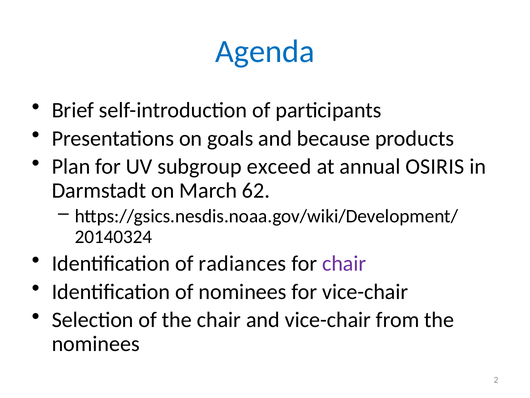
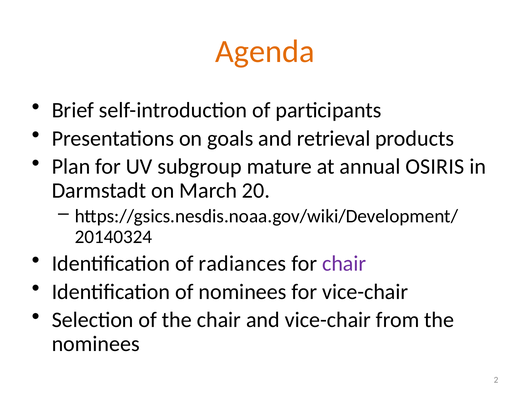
Agenda colour: blue -> orange (265, 51)
because: because -> retrieval (334, 138)
exceed: exceed -> mature (279, 166)
62: 62 -> 20 (256, 190)
